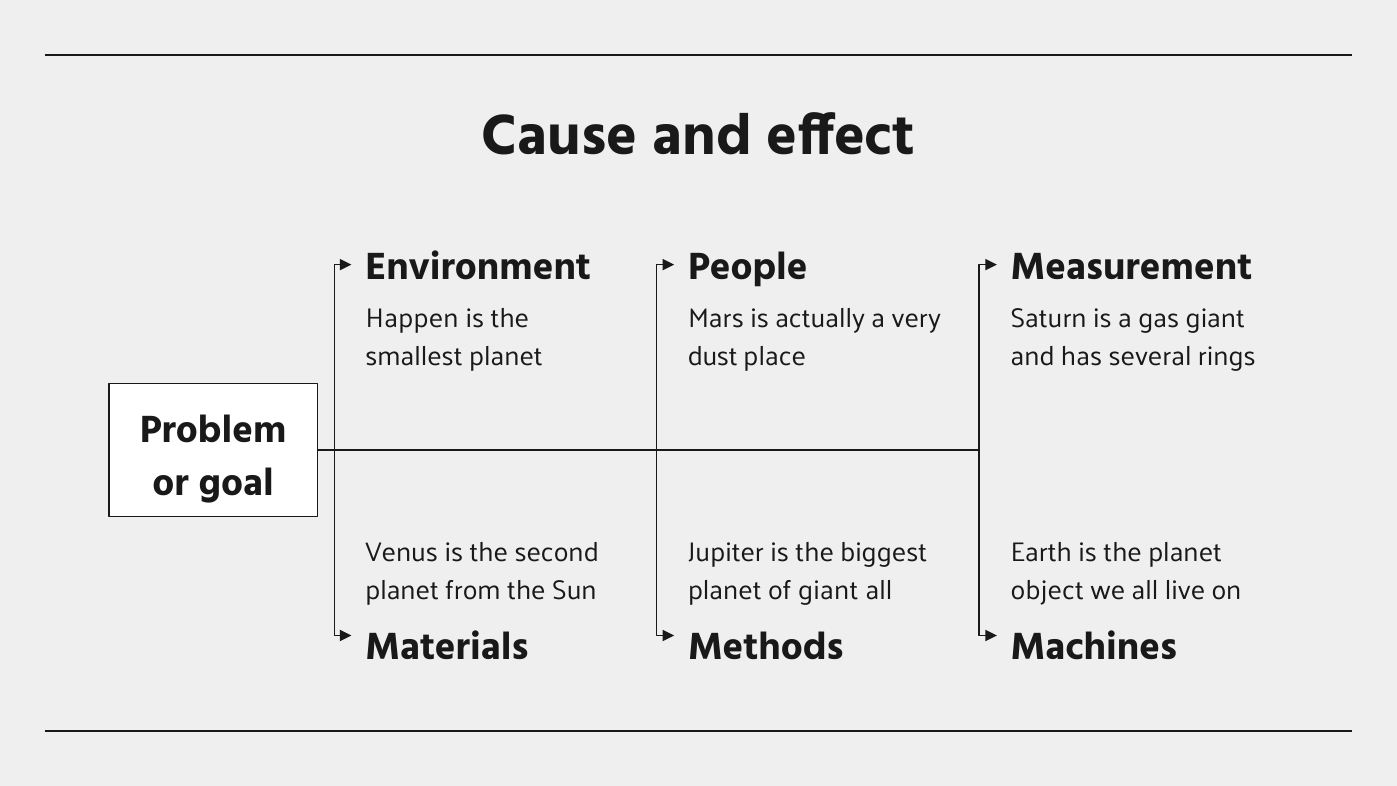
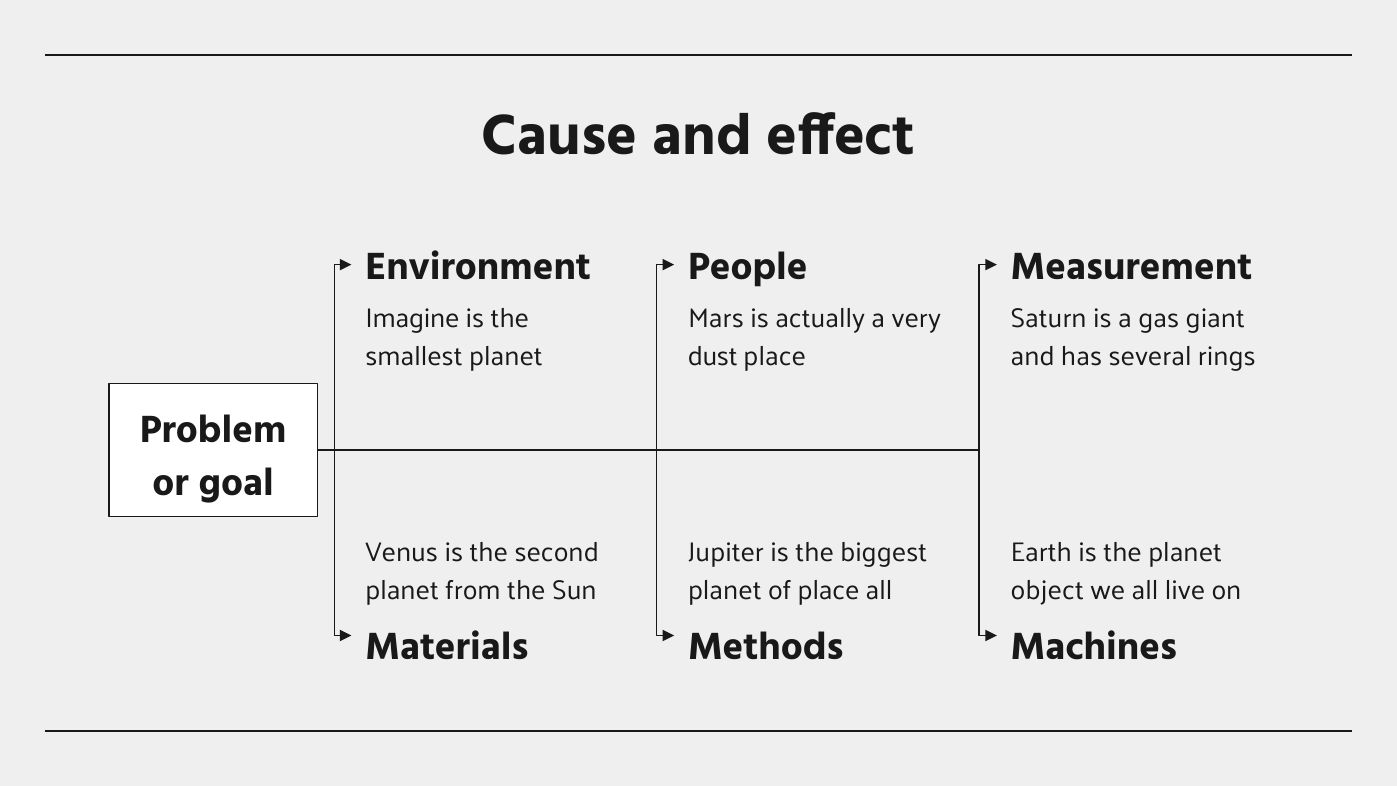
Happen: Happen -> Imagine (412, 319)
of giant: giant -> place (829, 590)
